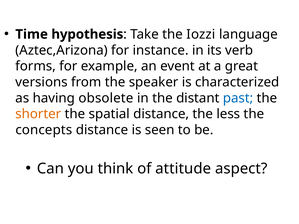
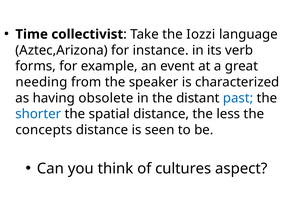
hypothesis: hypothesis -> collectivist (87, 34)
versions: versions -> needing (41, 82)
shorter colour: orange -> blue (38, 114)
attitude: attitude -> cultures (183, 169)
